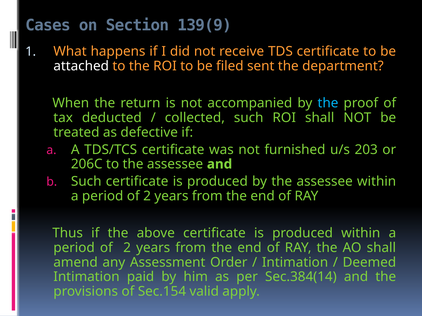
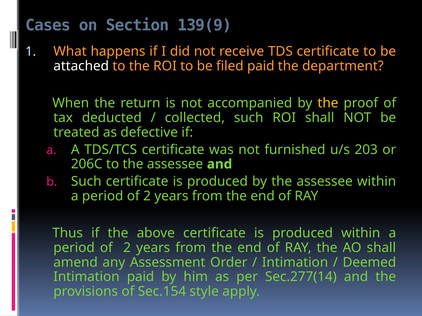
filed sent: sent -> paid (261, 66)
the colour: light blue -> yellow (328, 103)
Sec.384(14: Sec.384(14 -> Sec.277(14 (301, 277)
valid: valid -> style (204, 292)
